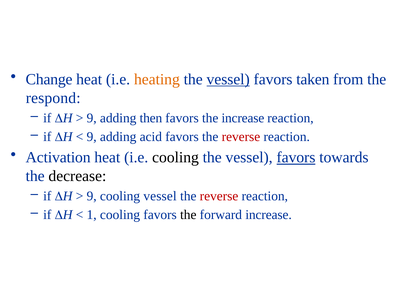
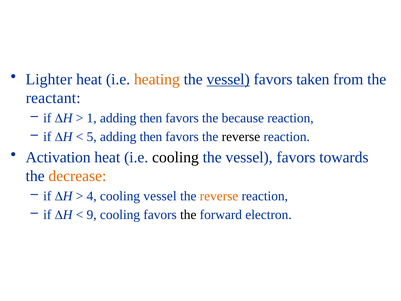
Change: Change -> Lighter (49, 79)
respond: respond -> reactant (53, 98)
9: 9 -> 1 (92, 118)
the increase: increase -> because (243, 118)
9: 9 -> 5 (92, 137)
acid: acid -> then (151, 137)
reverse colour: red -> black (241, 137)
favors underline: present -> none (296, 157)
decrease colour: black -> orange (77, 176)
9: 9 -> 4 (92, 196)
reverse colour: red -> orange (219, 196)
1: 1 -> 9 (92, 215)
forward increase: increase -> electron (269, 215)
